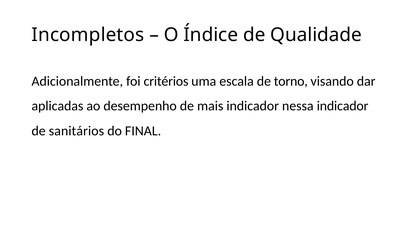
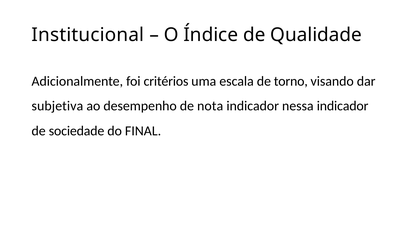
Incompletos: Incompletos -> Institucional (88, 35)
aplicadas: aplicadas -> subjetiva (57, 106)
mais: mais -> nota (210, 106)
sanitários: sanitários -> sociedade (77, 131)
